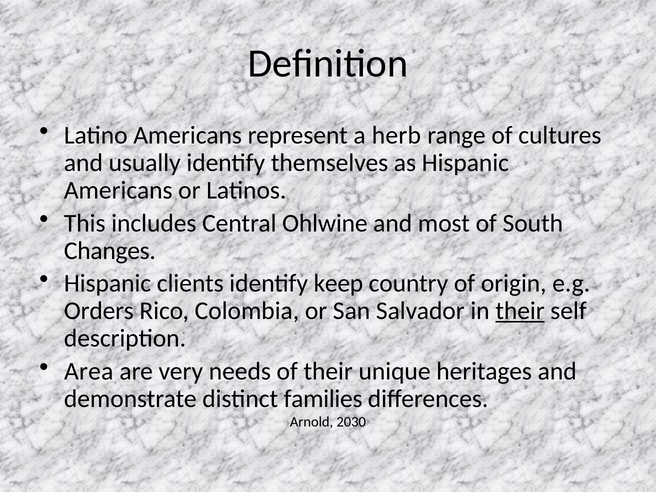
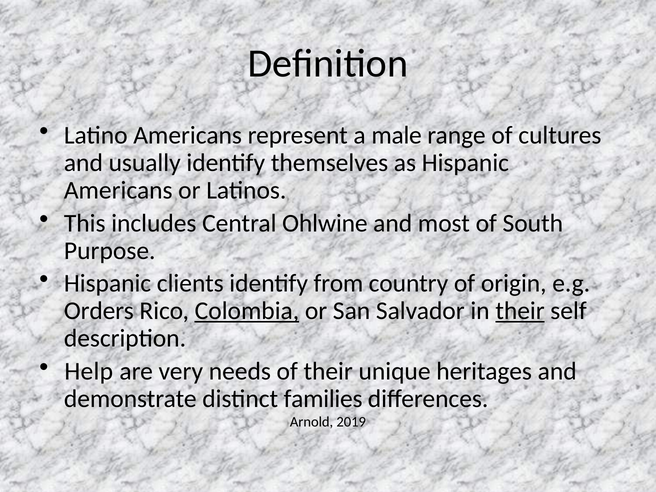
herb: herb -> male (397, 135)
Changes: Changes -> Purpose (110, 251)
keep: keep -> from (338, 283)
Colombia underline: none -> present (247, 311)
Area: Area -> Help (89, 371)
2030: 2030 -> 2019 (351, 422)
